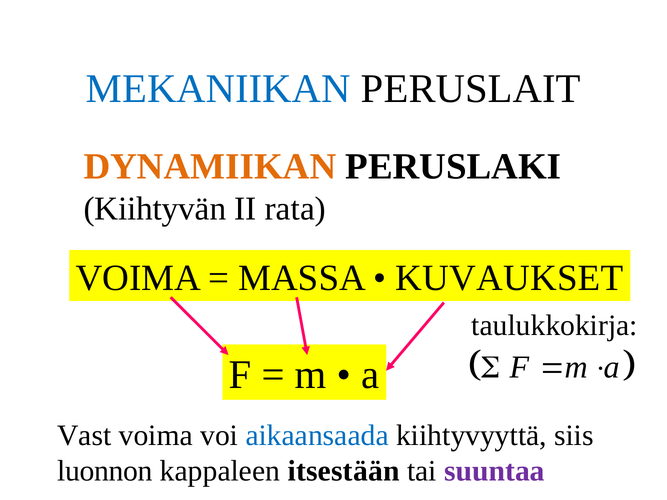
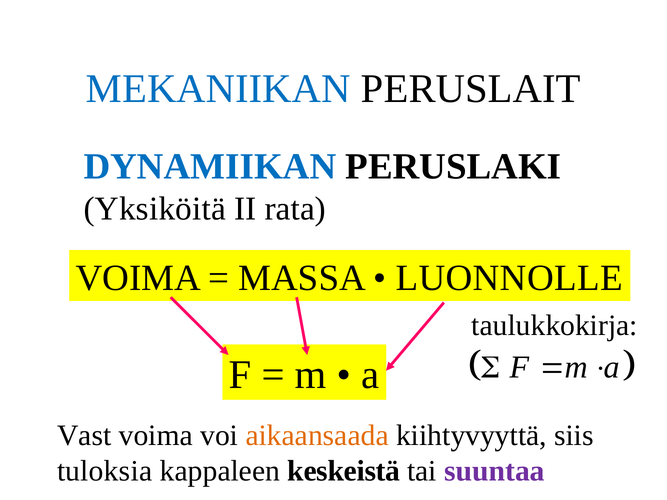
DYNAMIIKAN colour: orange -> blue (210, 167)
Kiihtyvän: Kiihtyvän -> Yksiköitä (155, 209)
KUVAUKSET: KUVAUKSET -> LUONNOLLE (509, 278)
aikaansaada colour: blue -> orange (317, 436)
luonnon: luonnon -> tuloksia (105, 471)
itsestään: itsestään -> keskeistä (344, 471)
